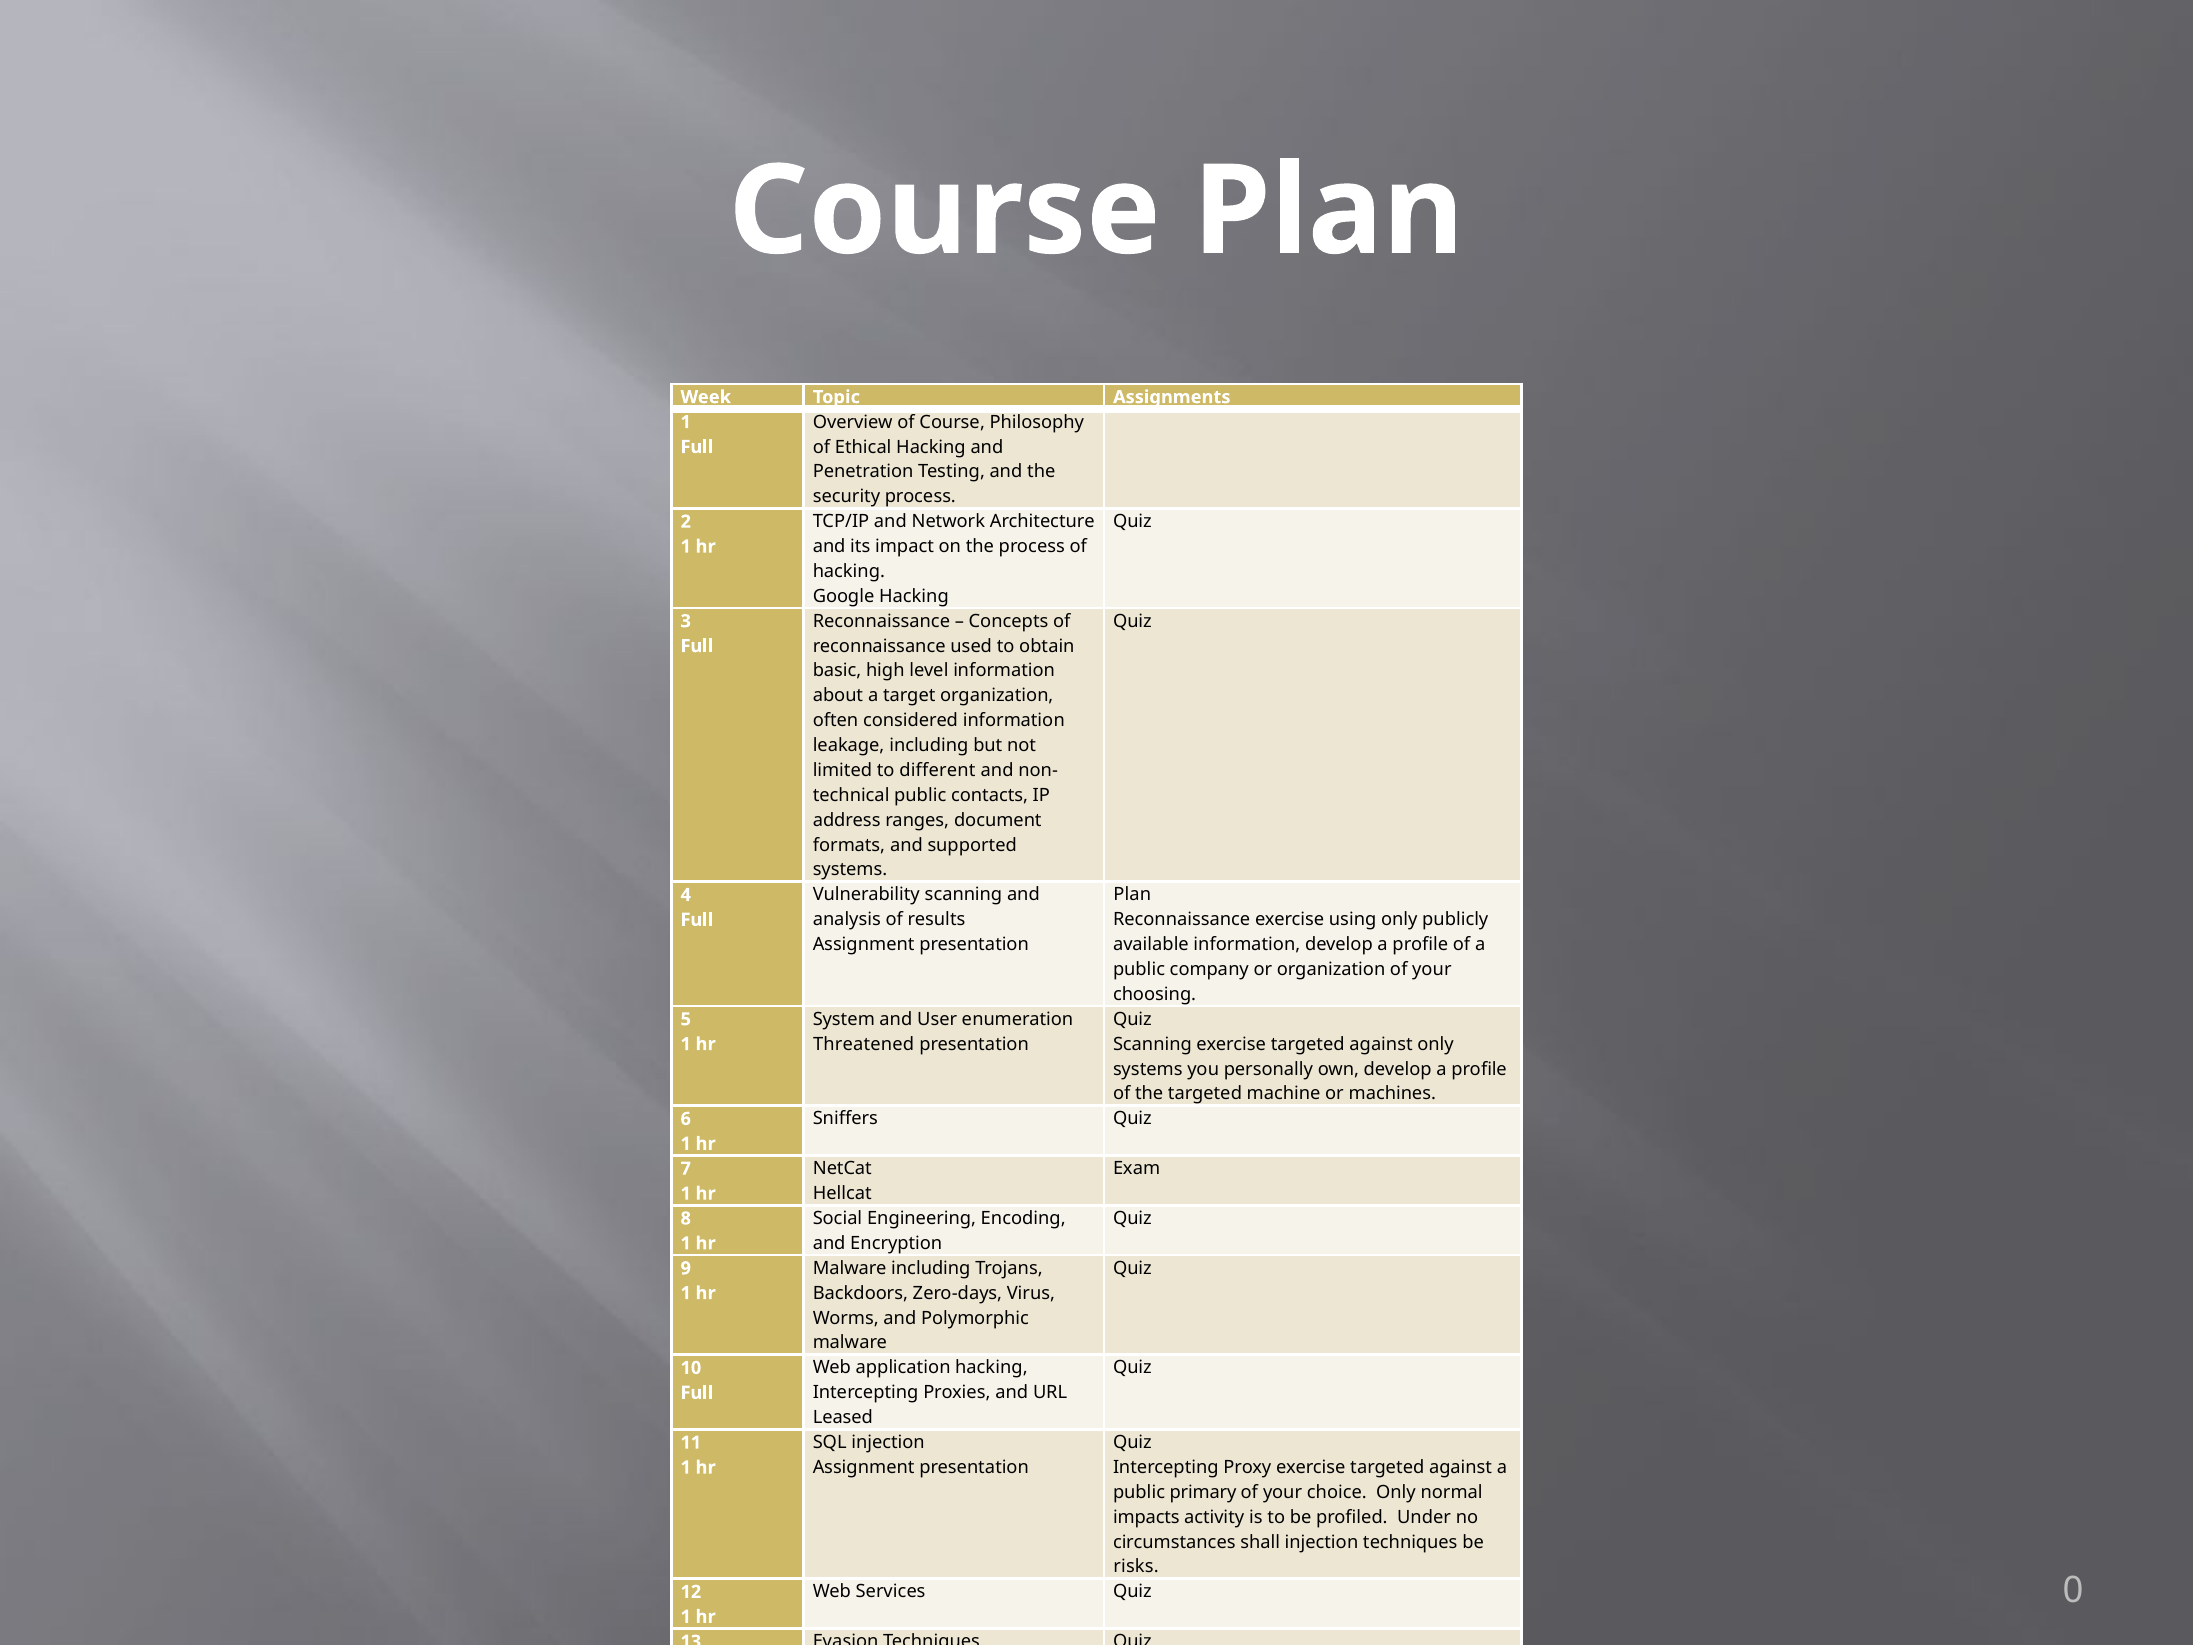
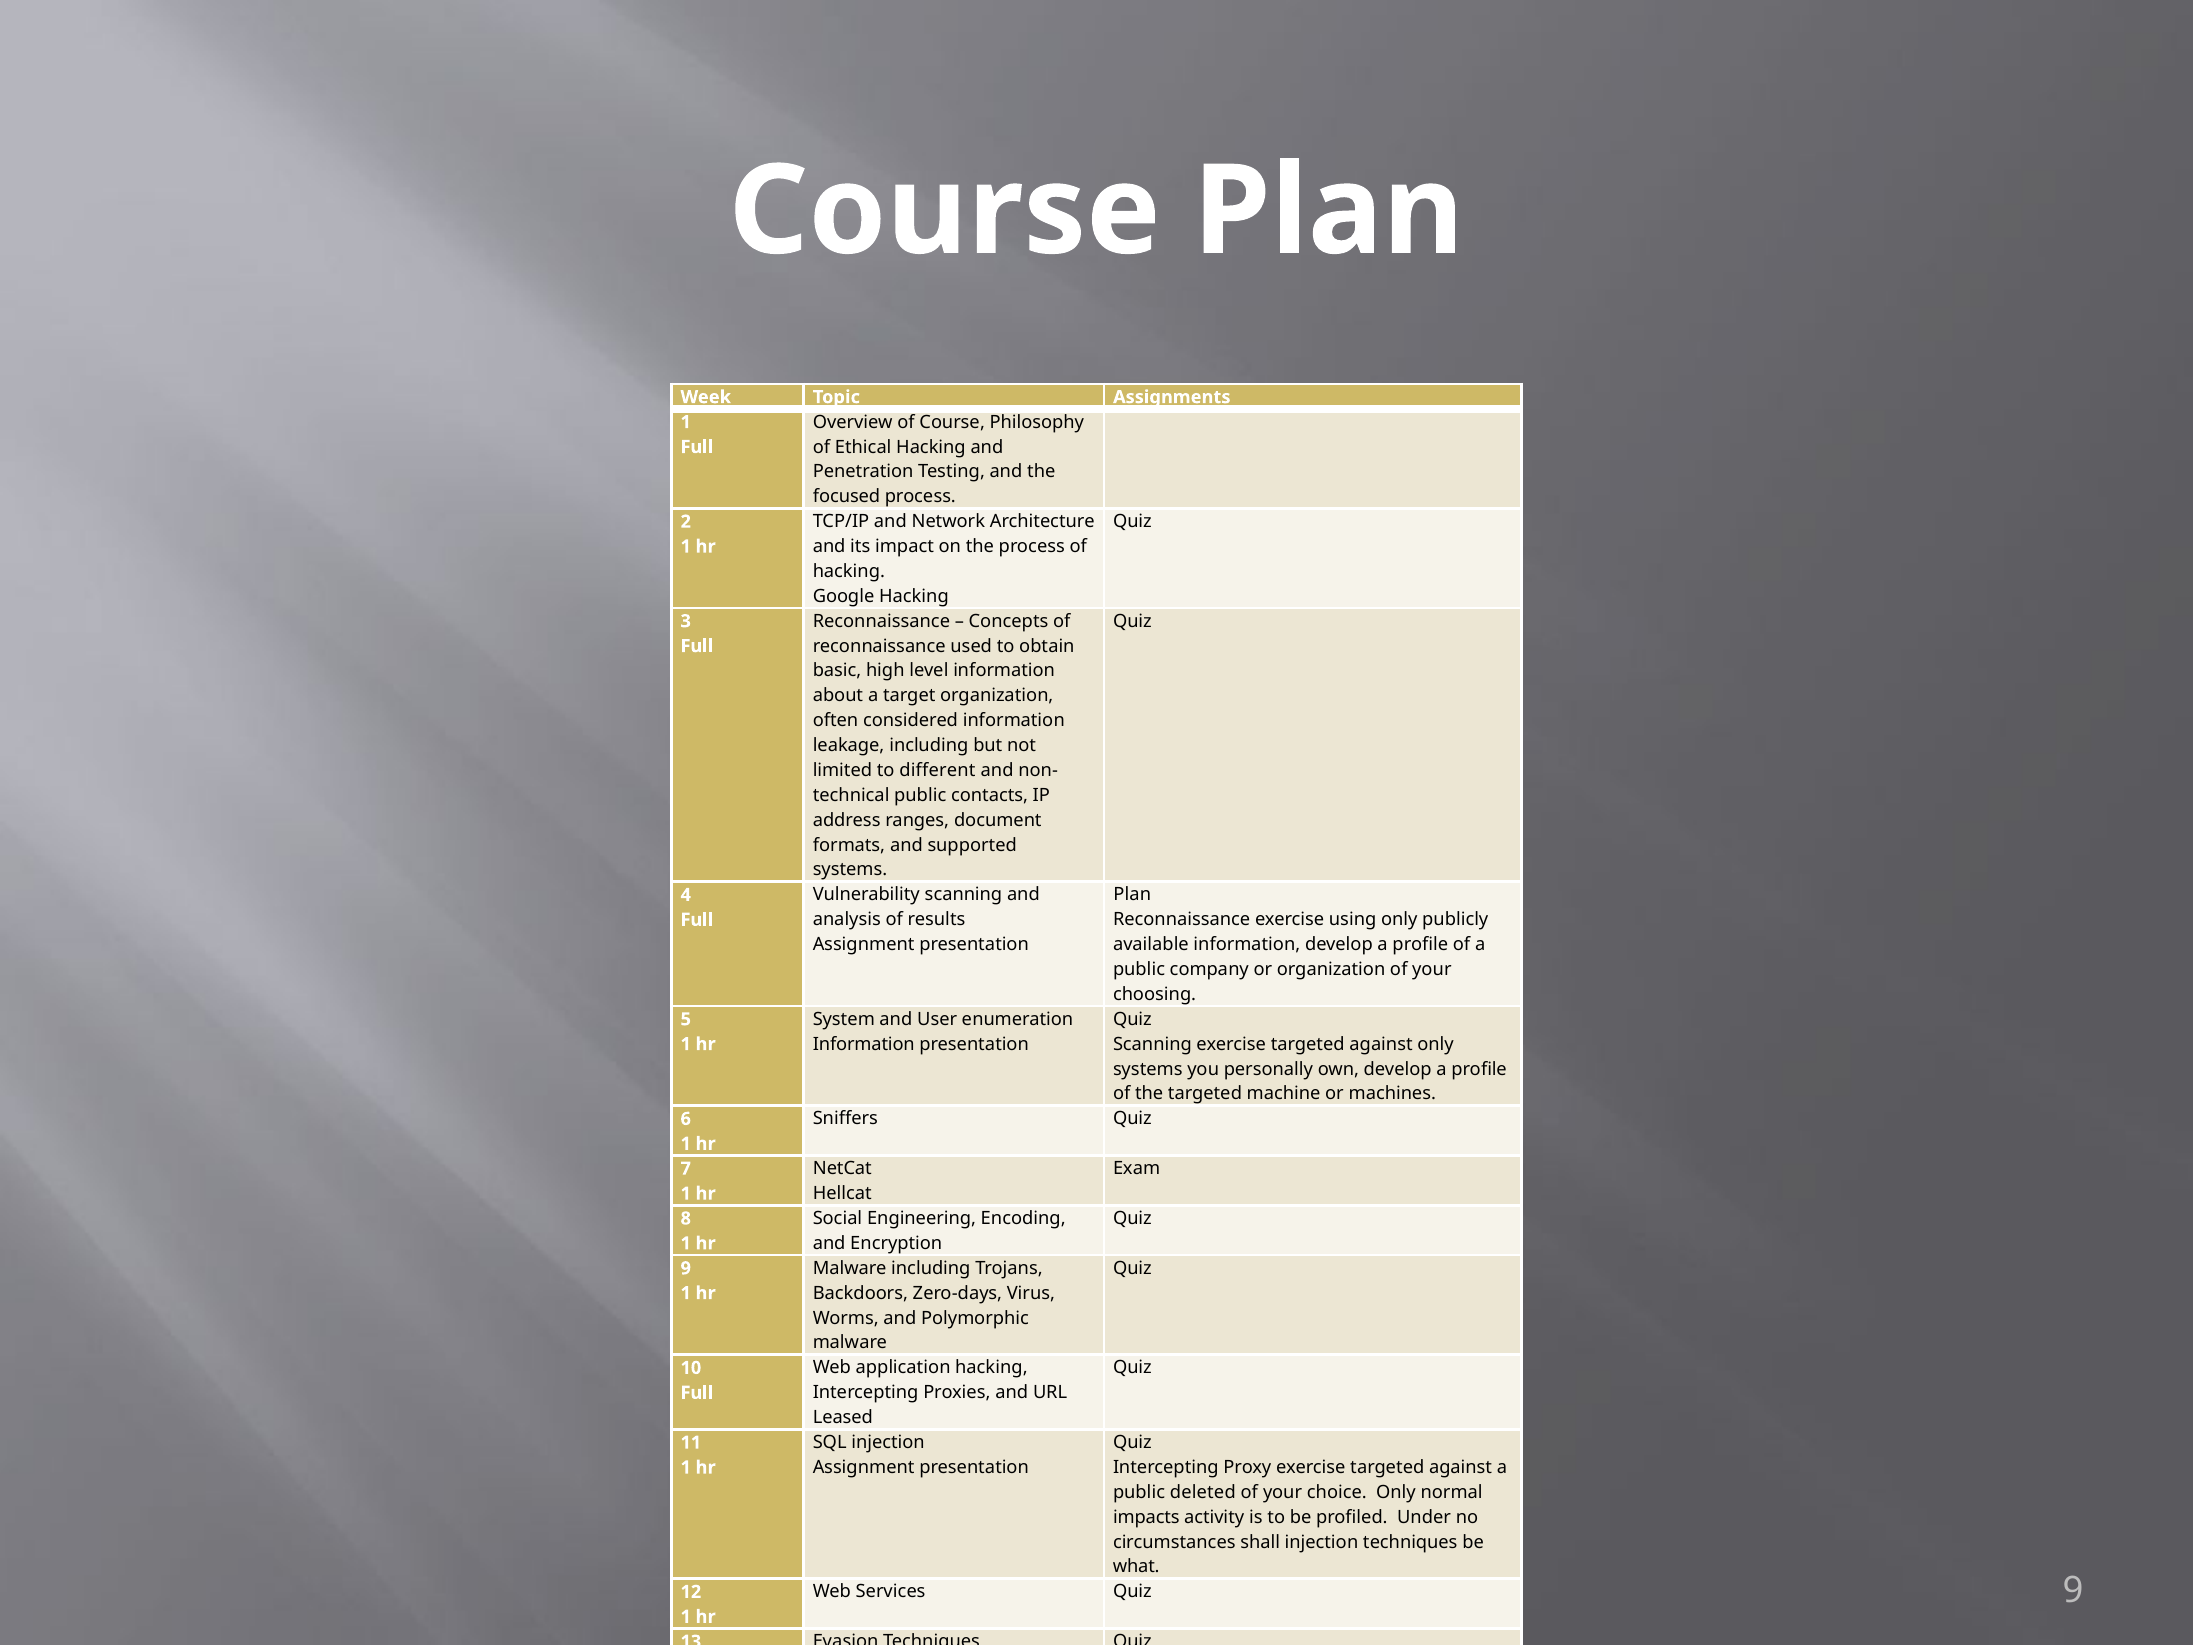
security: security -> focused (847, 497)
Threatened: Threatened -> Information (864, 1044)
primary: primary -> deleted (1203, 1492)
risks: risks -> what (1136, 1567)
0: 0 -> 9 (2073, 1590)
